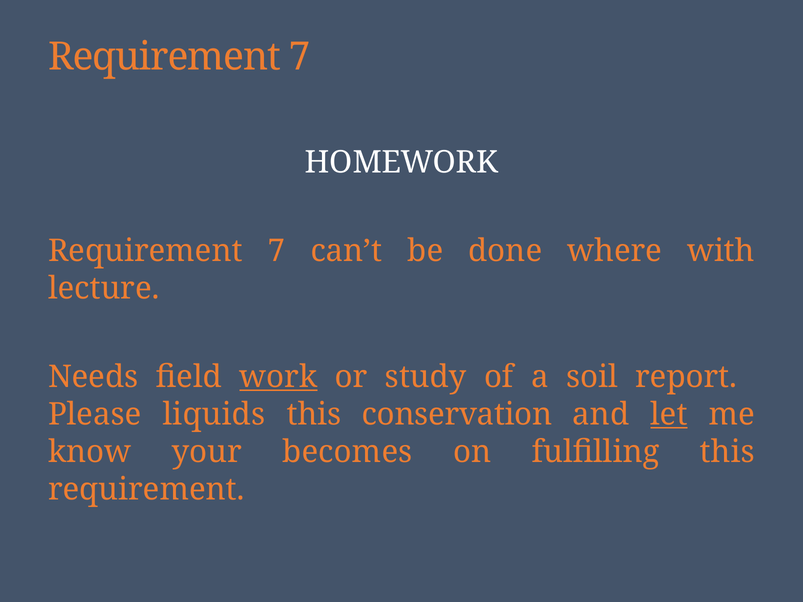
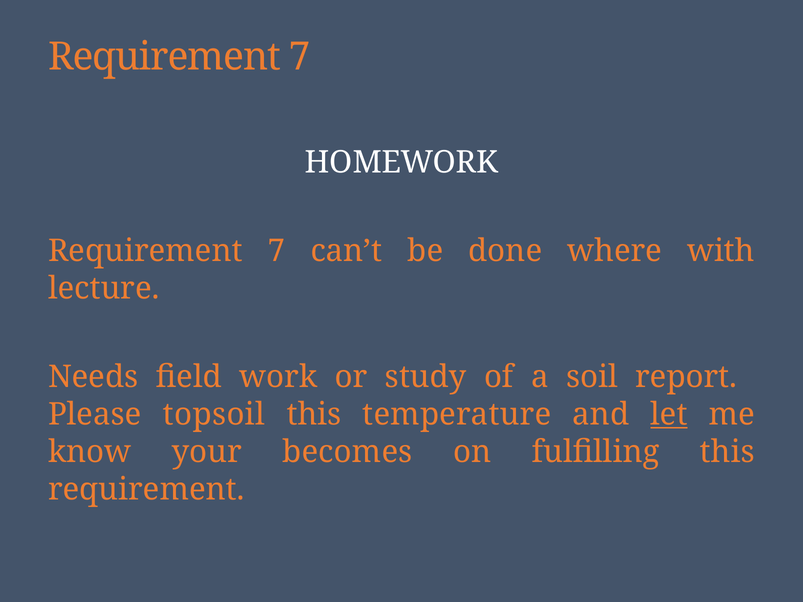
work underline: present -> none (278, 377)
liquids: liquids -> topsoil (214, 415)
conservation: conservation -> temperature (457, 415)
